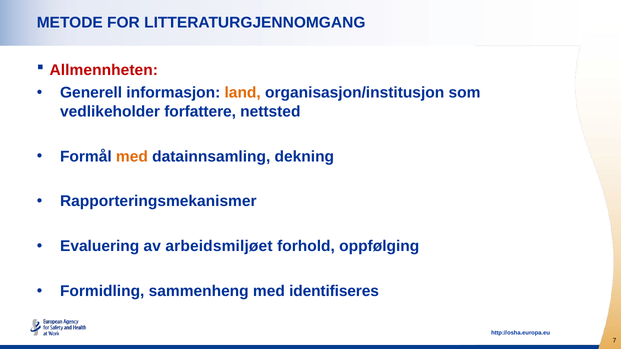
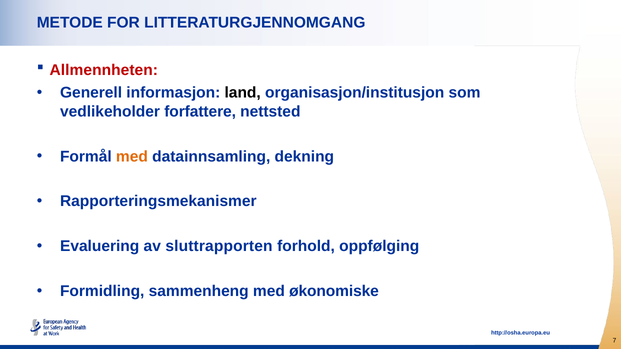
land colour: orange -> black (243, 93)
arbeidsmiljøet: arbeidsmiljøet -> sluttrapporten (219, 247)
identifiseres: identifiseres -> økonomiske (334, 292)
